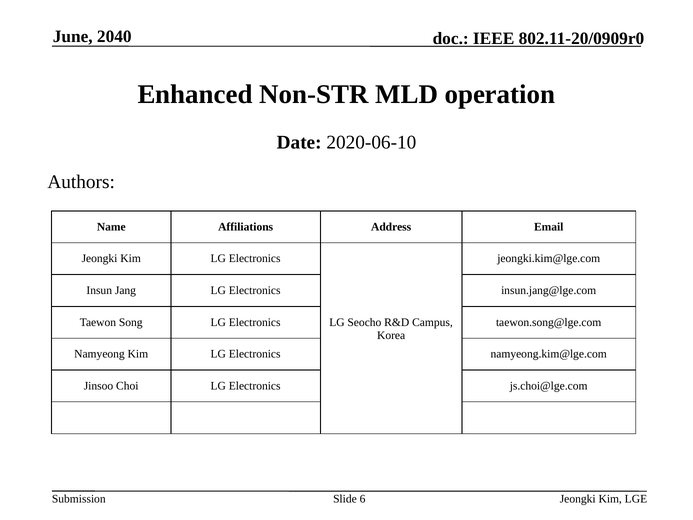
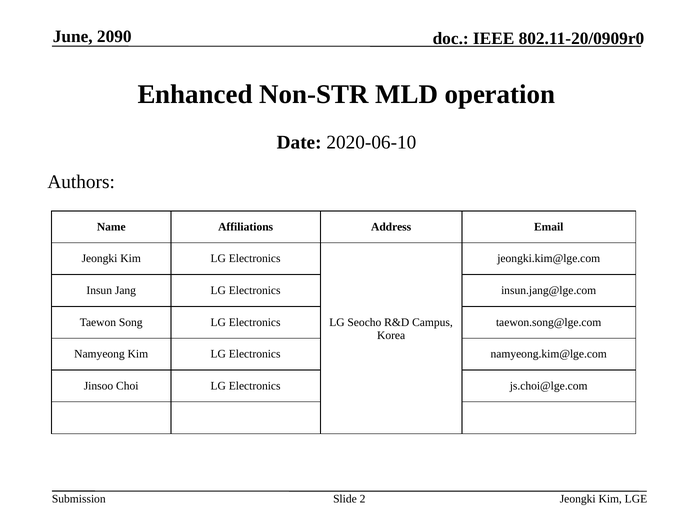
2040: 2040 -> 2090 (114, 37)
6: 6 -> 2 (363, 498)
